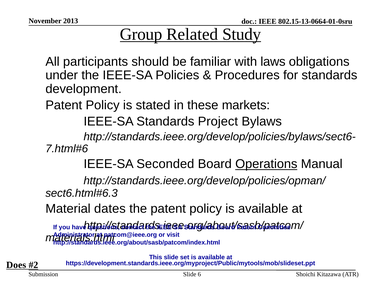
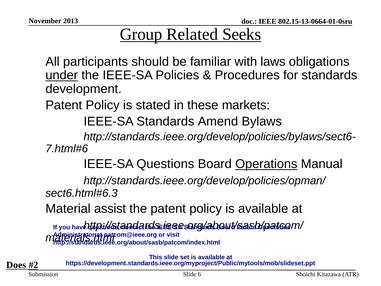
Study: Study -> Seeks (242, 34)
under underline: none -> present (62, 75)
Project: Project -> Amend (218, 121)
IEEE-SA Seconded: Seconded -> Questions (165, 164)
dates: dates -> assist (110, 208)
